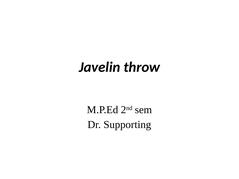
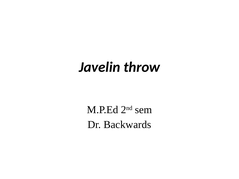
Supporting: Supporting -> Backwards (127, 125)
